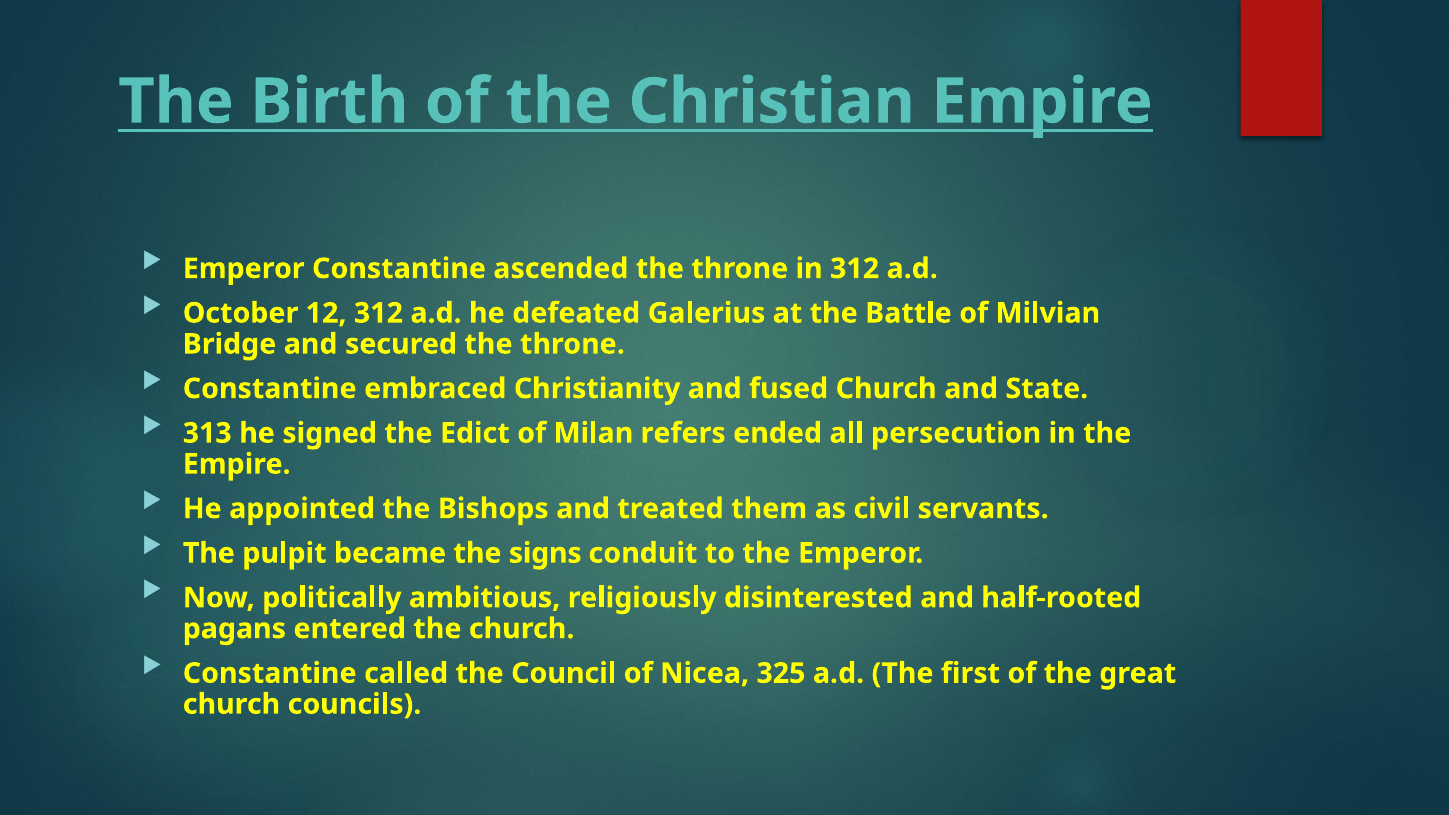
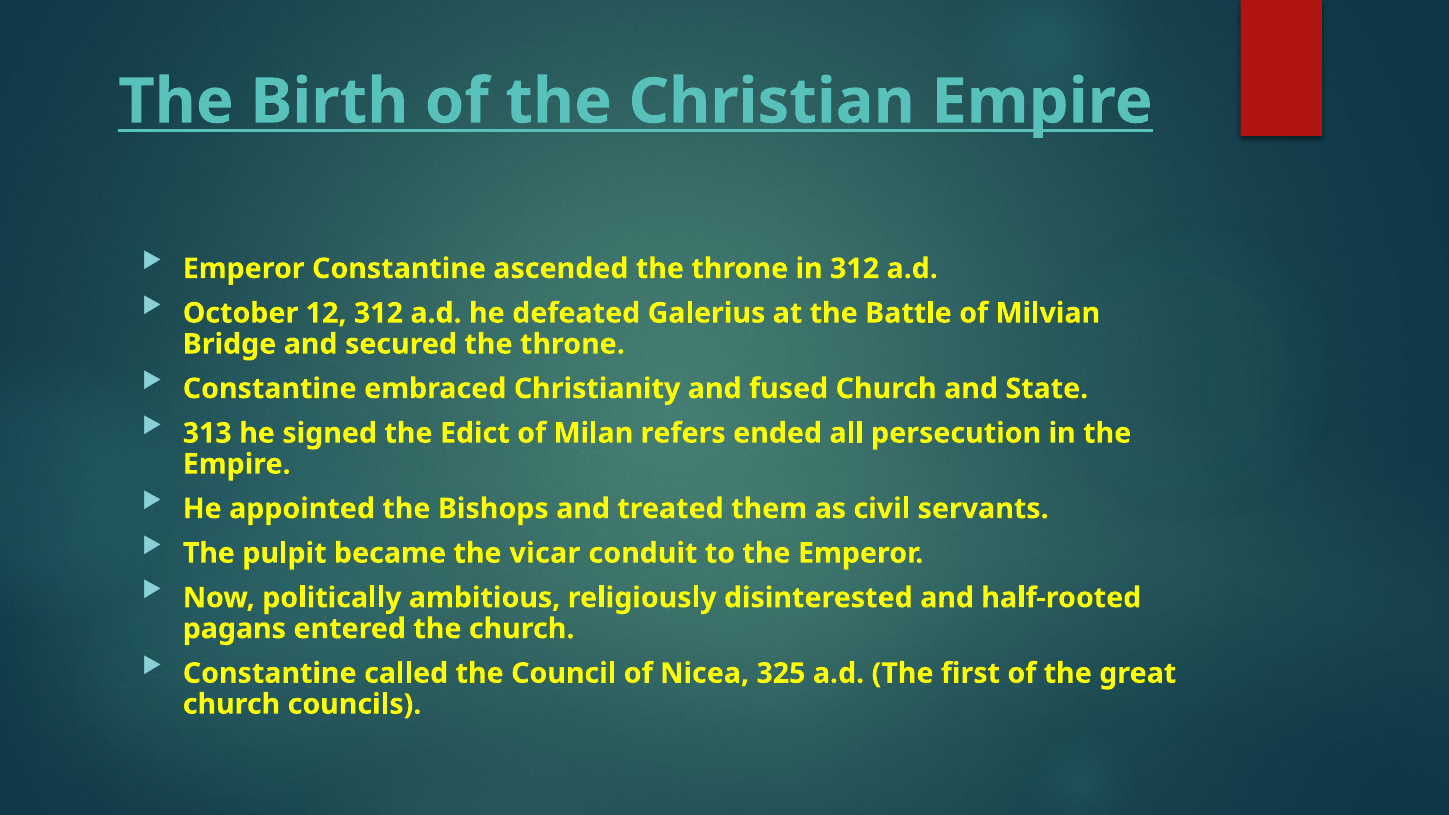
signs: signs -> vicar (545, 553)
